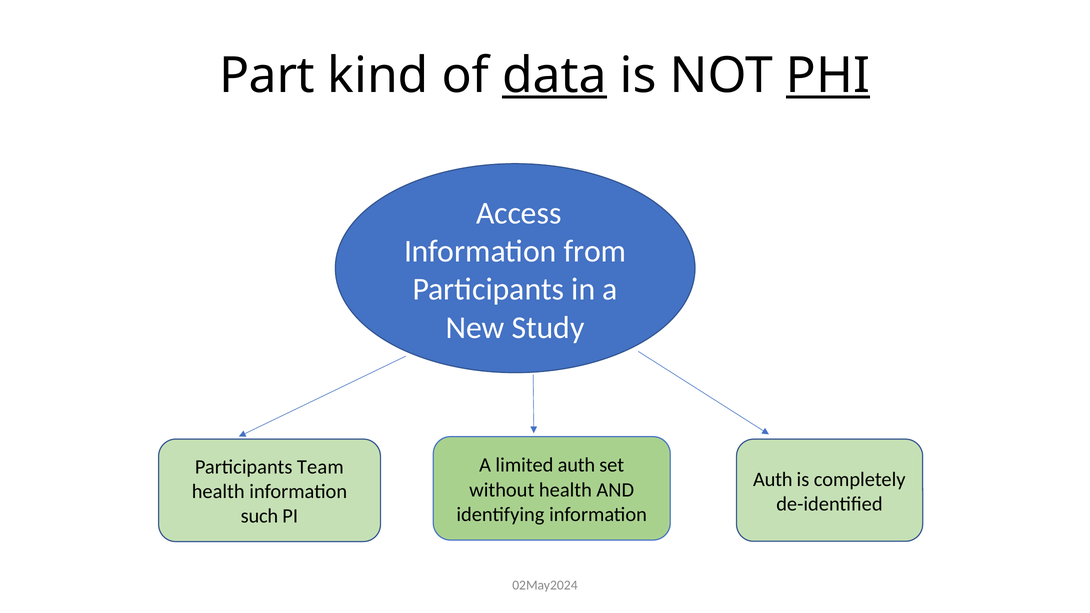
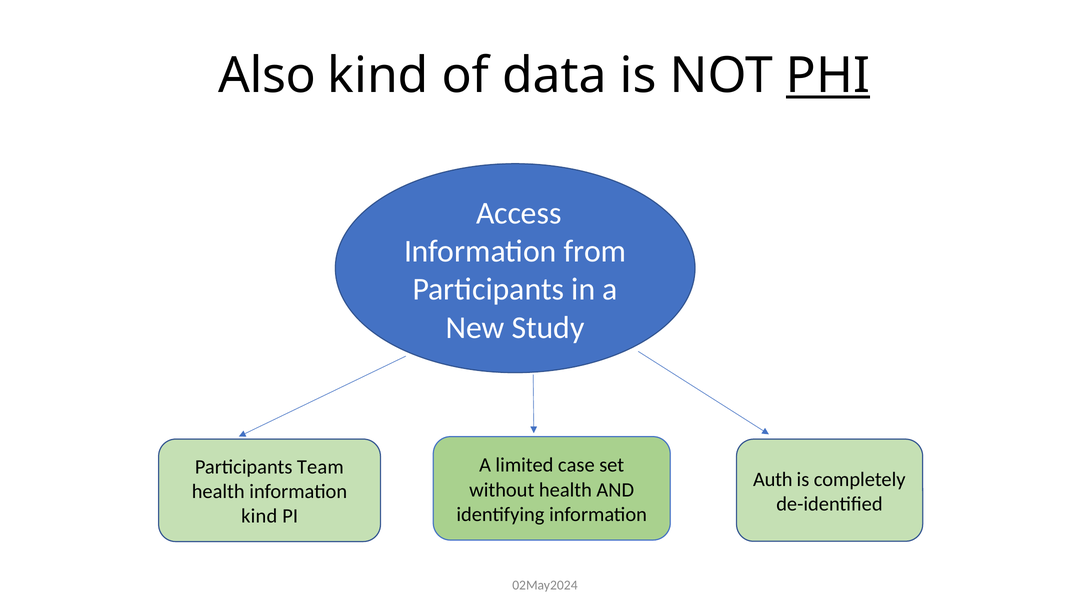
Part: Part -> Also (267, 76)
data underline: present -> none (554, 76)
limited auth: auth -> case (576, 465)
such: such -> kind (259, 516)
